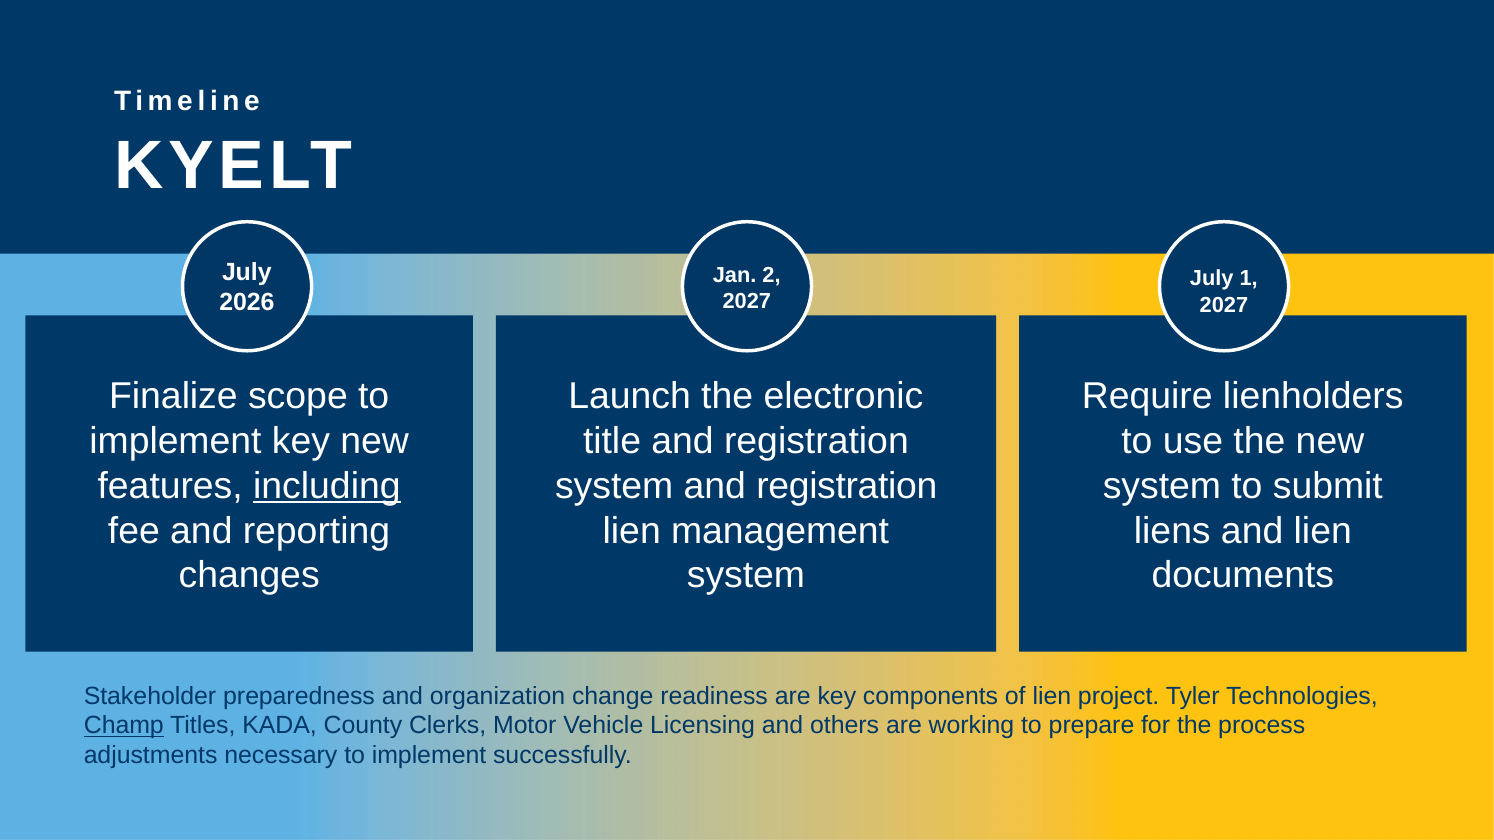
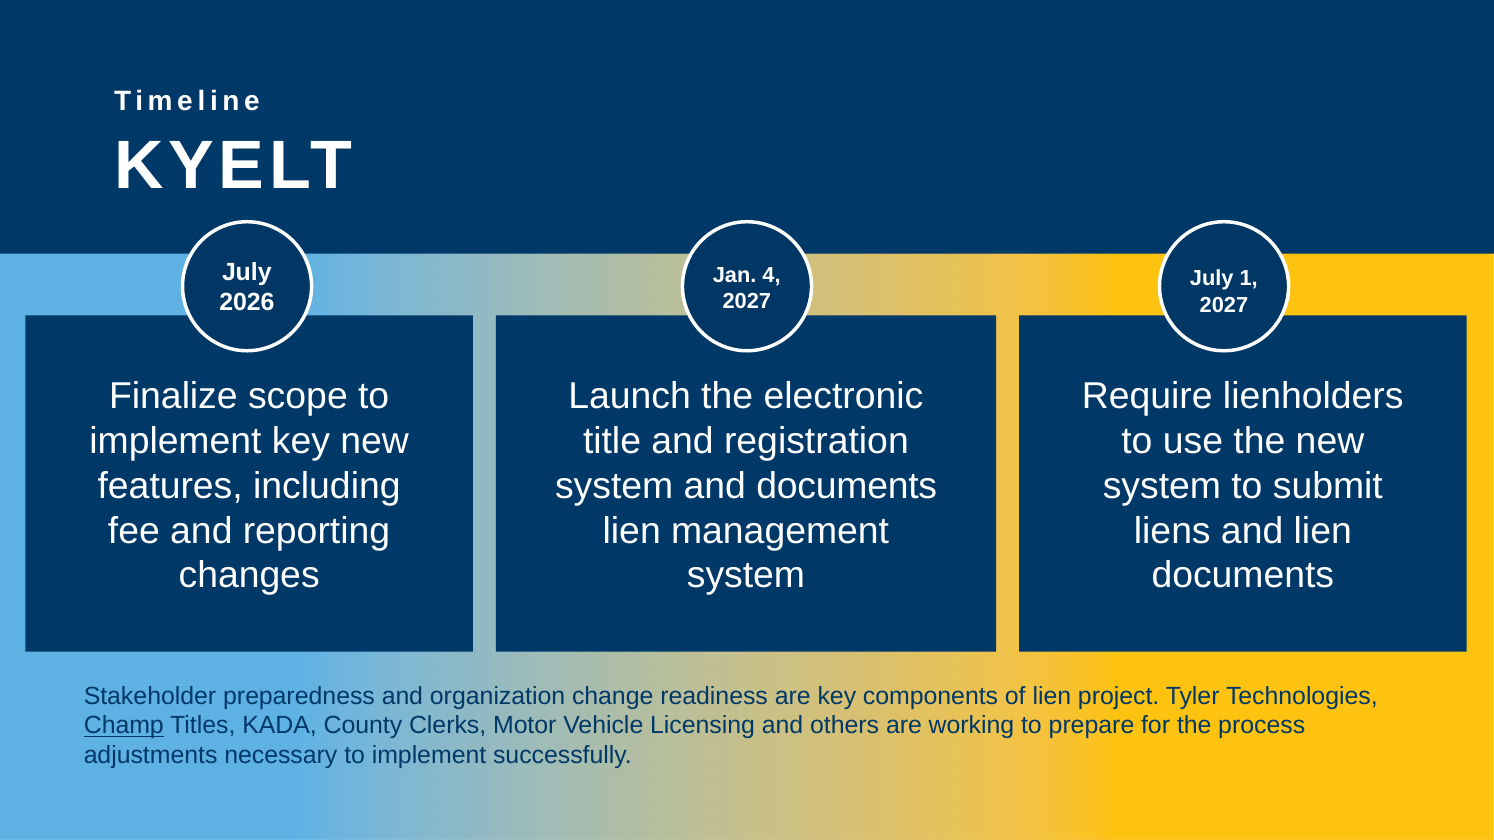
2: 2 -> 4 (772, 276)
including underline: present -> none (327, 486)
system and registration: registration -> documents (847, 486)
